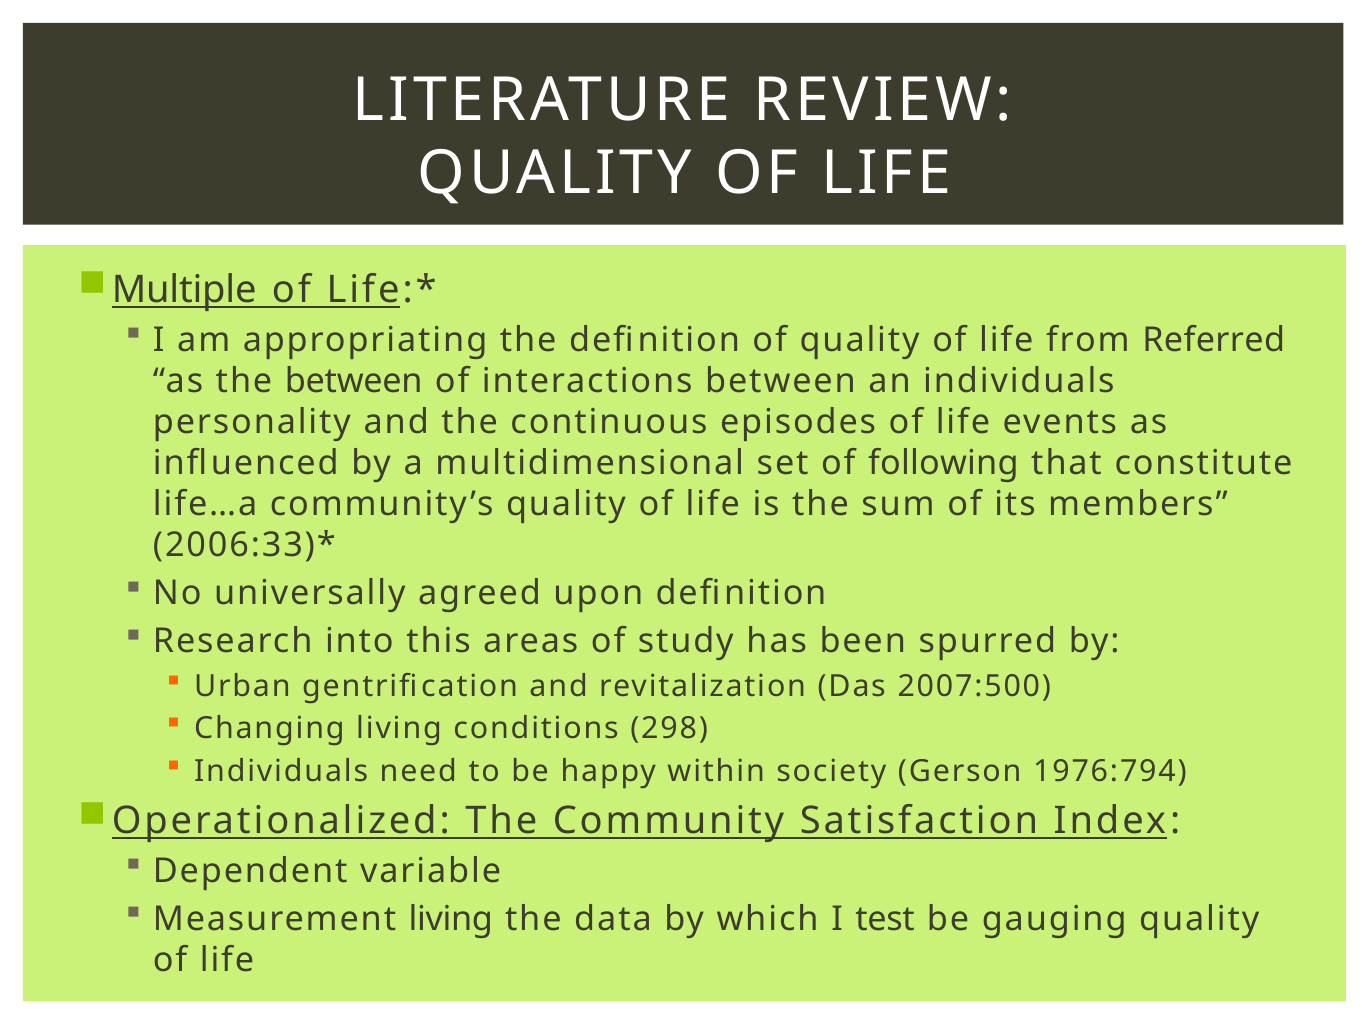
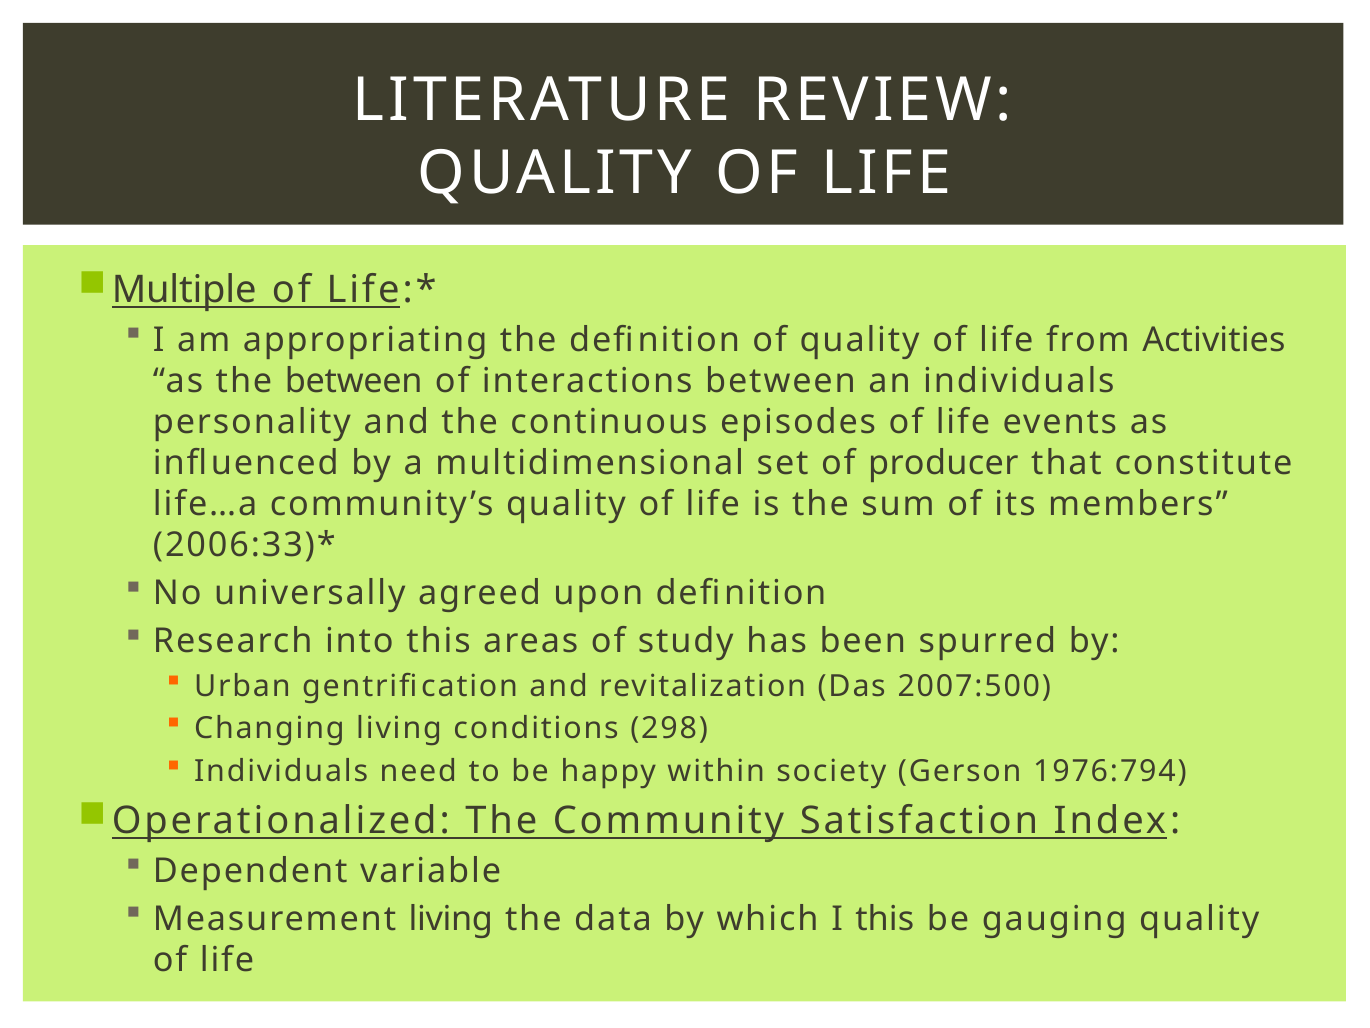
Referred: Referred -> Activities (1214, 340)
following: following -> producer (943, 463)
I test: test -> this (885, 918)
